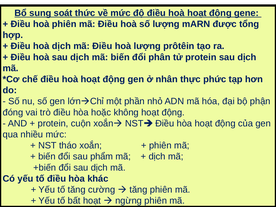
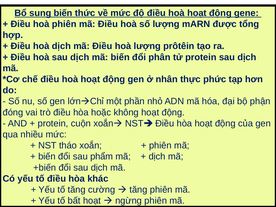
sung soát: soát -> biến (63, 13)
